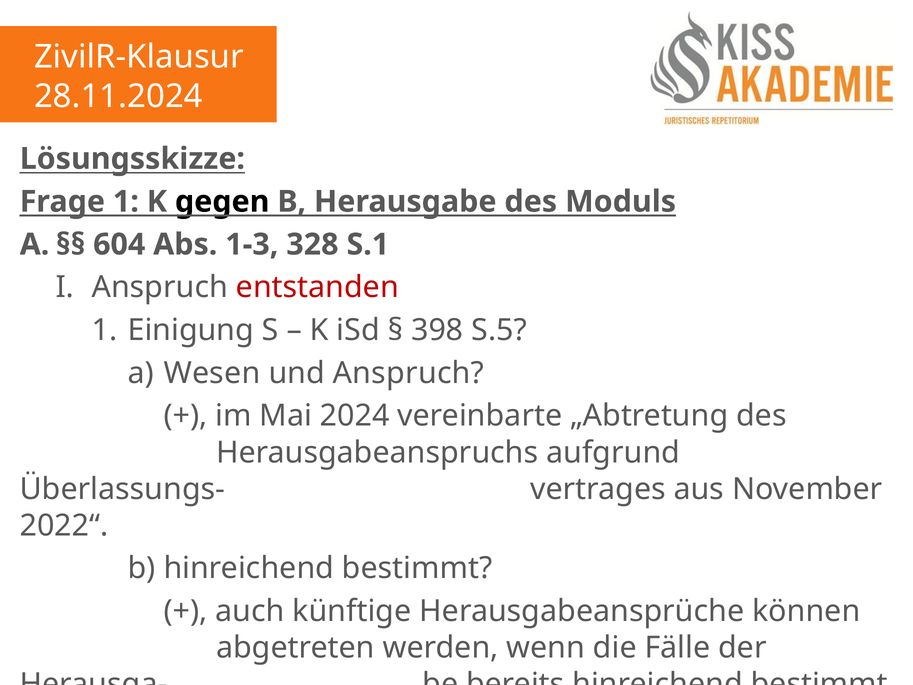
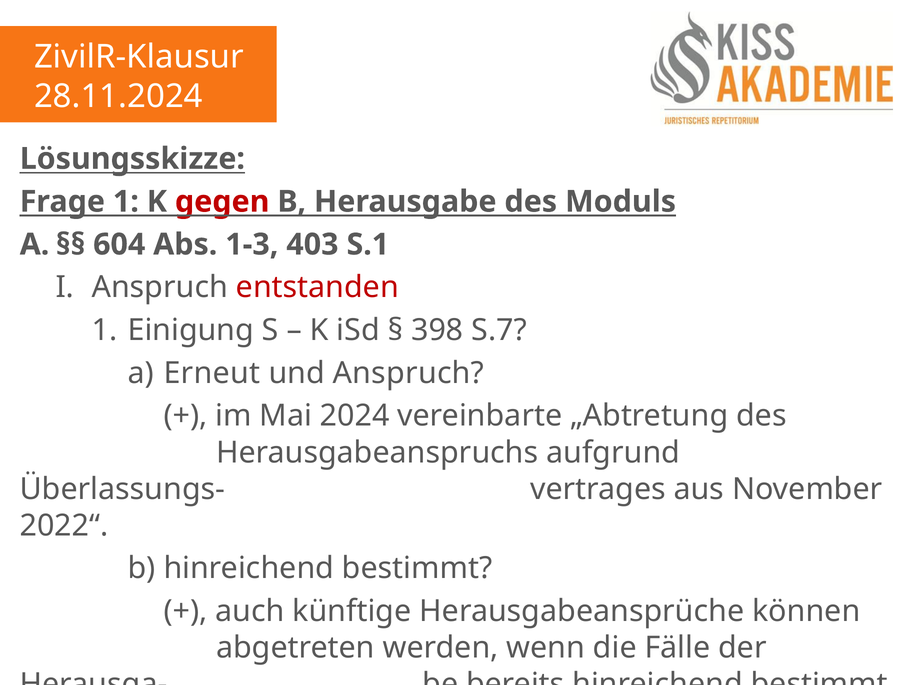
gegen colour: black -> red (222, 202)
328: 328 -> 403 (312, 244)
S.5: S.5 -> S.7 (499, 330)
Wesen: Wesen -> Erneut (212, 373)
